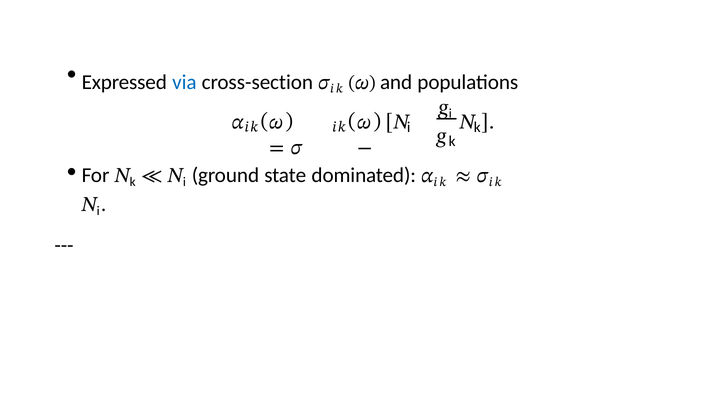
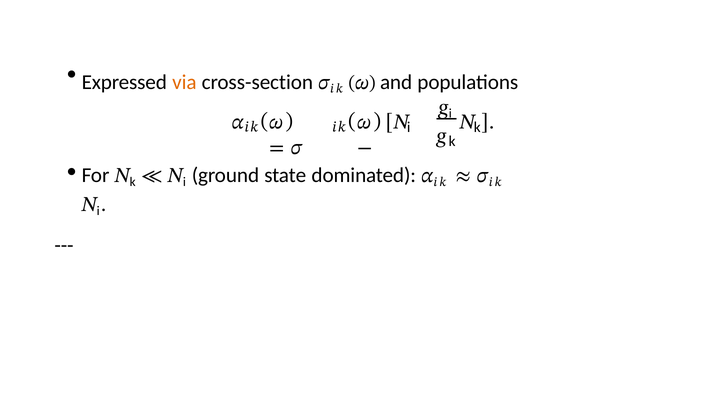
via colour: blue -> orange (184, 82)
